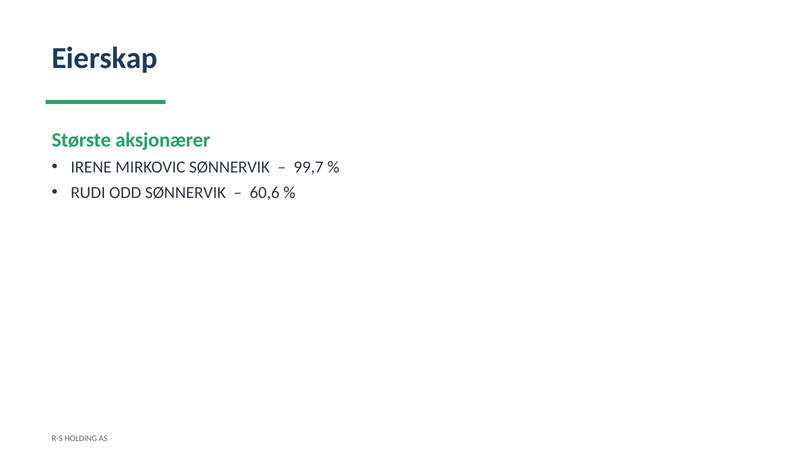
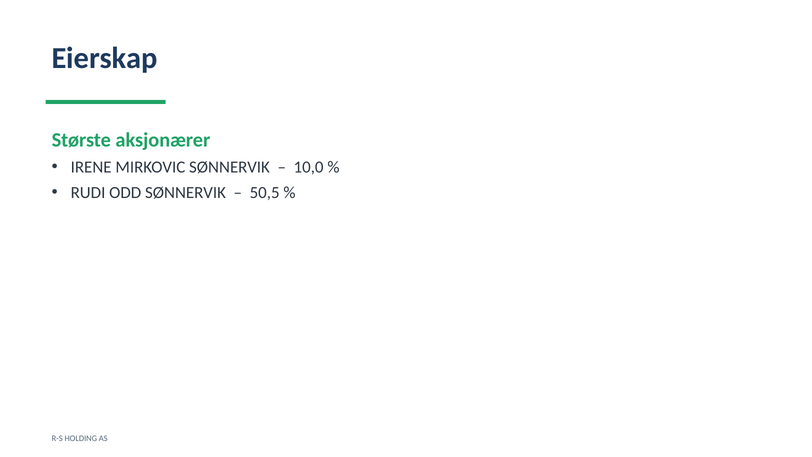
99,7: 99,7 -> 10,0 (309, 167)
60,6: 60,6 -> 50,5 (265, 192)
